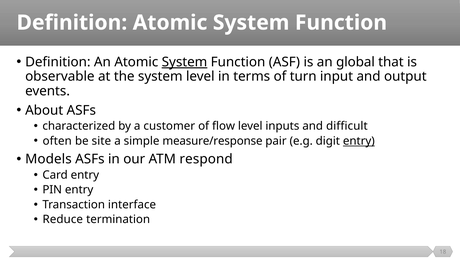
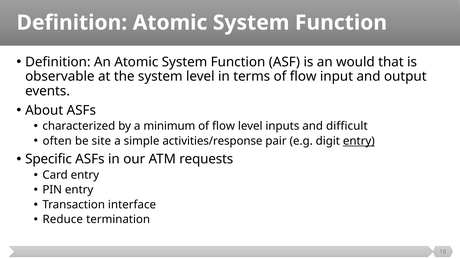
System underline: present -> none (185, 62)
global: global -> would (355, 62)
terms of turn: turn -> flow (303, 76)
customer: customer -> minimum (169, 126)
measure/response: measure/response -> activities/response (212, 141)
Models: Models -> Specific (49, 159)
respond: respond -> requests (206, 159)
